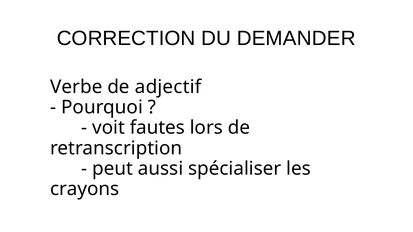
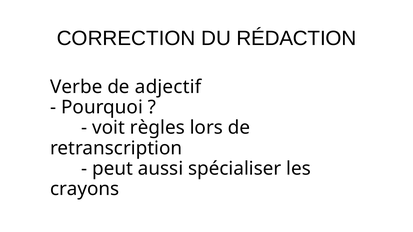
DEMANDER: DEMANDER -> RÉDACTION (296, 38)
fautes: fautes -> règles (157, 128)
